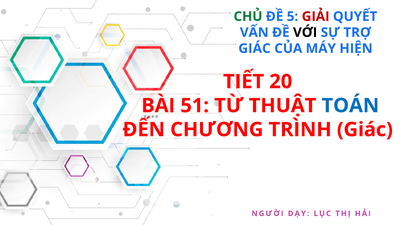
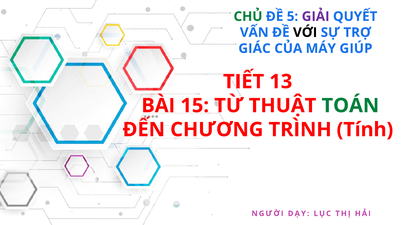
GIẢI colour: red -> purple (316, 17)
HIỆN: HIỆN -> GIÚP (356, 49)
20: 20 -> 13 (281, 82)
51: 51 -> 15 (195, 106)
TOÁN colour: blue -> green (350, 106)
TRÌNH Giác: Giác -> Tính (365, 130)
